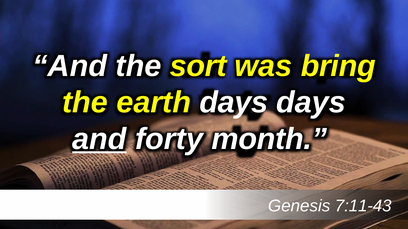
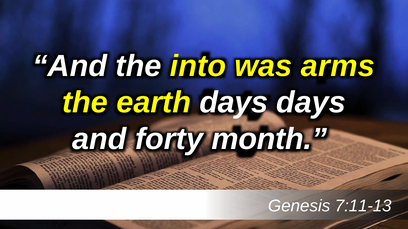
sort: sort -> into (198, 66)
bring: bring -> arms (338, 66)
and underline: present -> none (99, 140)
7:11-43: 7:11-43 -> 7:11-13 (363, 206)
